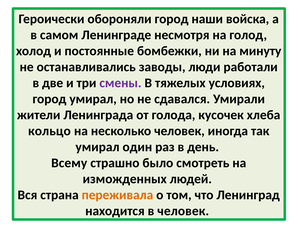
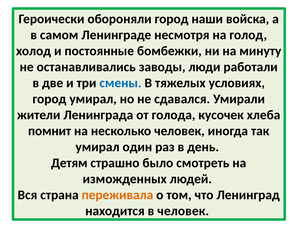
смены colour: purple -> blue (120, 83)
кольцо: кольцо -> помнит (50, 131)
Всему: Всему -> Детям (69, 163)
